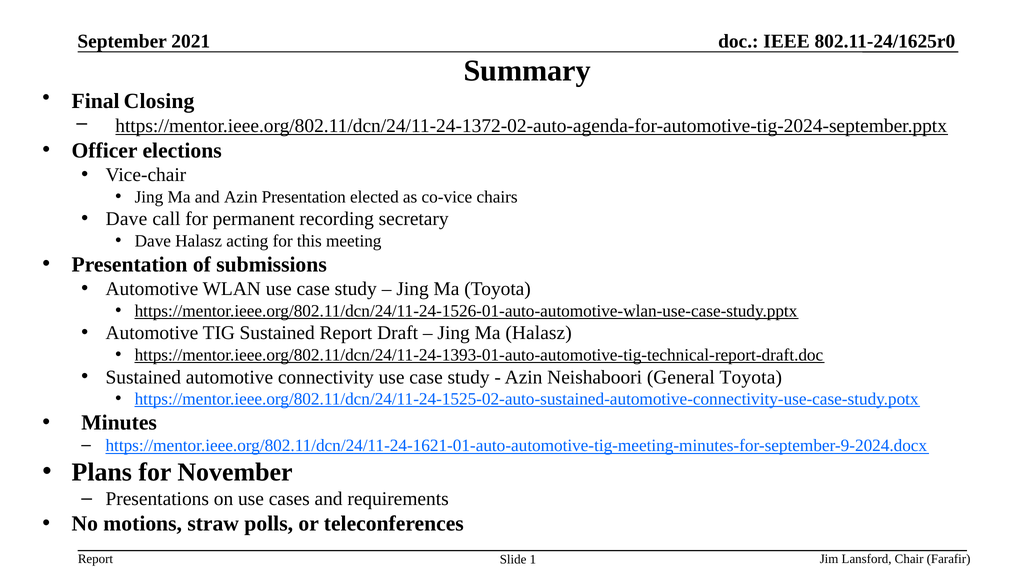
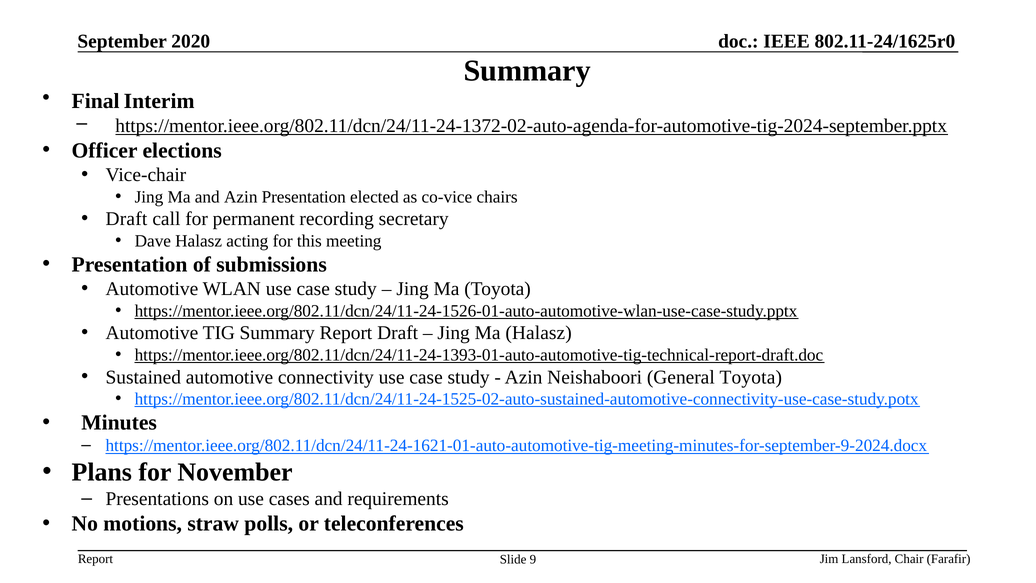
2021: 2021 -> 2020 (191, 41)
Closing: Closing -> Interim (159, 101)
Dave: Dave -> Draft (126, 219)
TIG Sustained: Sustained -> Summary (277, 333)
1: 1 -> 9 (533, 559)
